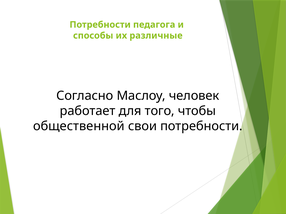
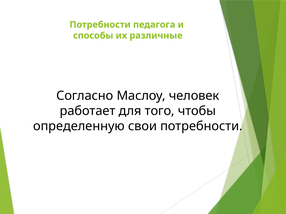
общественной: общественной -> определенную (79, 126)
